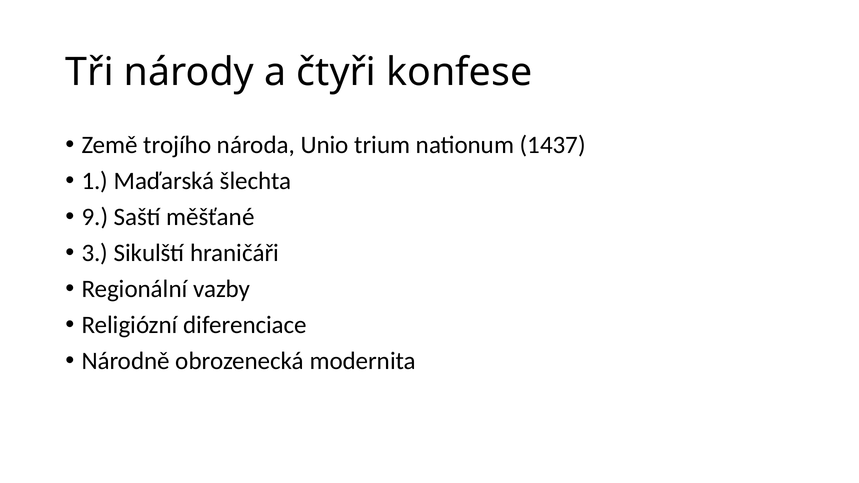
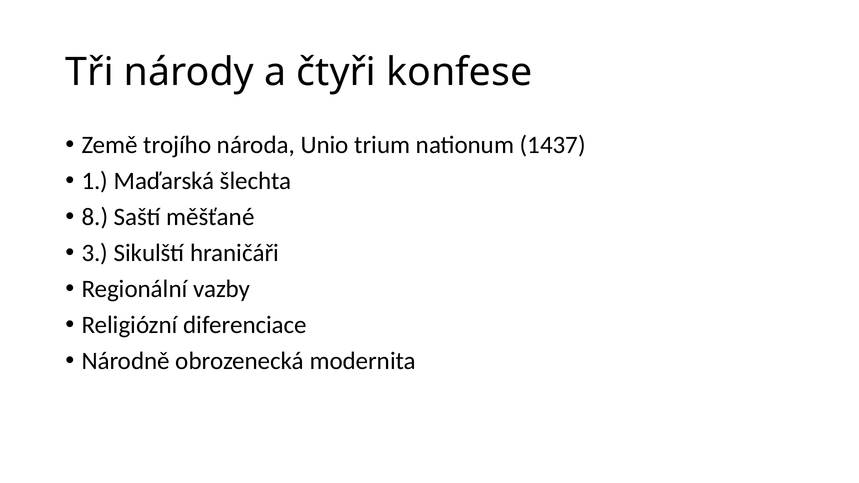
9: 9 -> 8 (95, 217)
